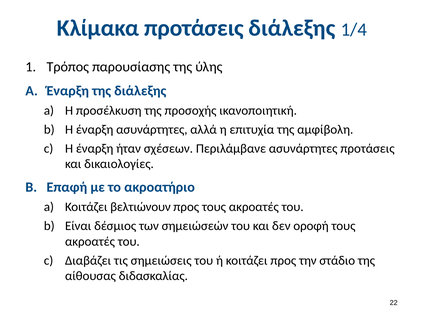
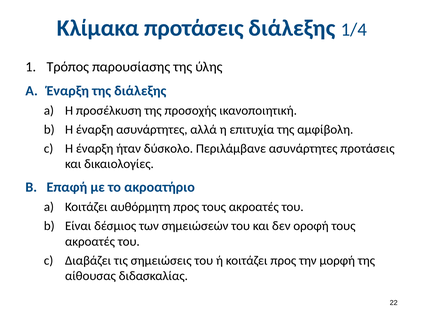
σχέσεων: σχέσεων -> δύσκολο (168, 149)
βελτιώνουν: βελτιώνουν -> αυθόρμητη (140, 207)
στάδιο: στάδιο -> μορφή (337, 261)
